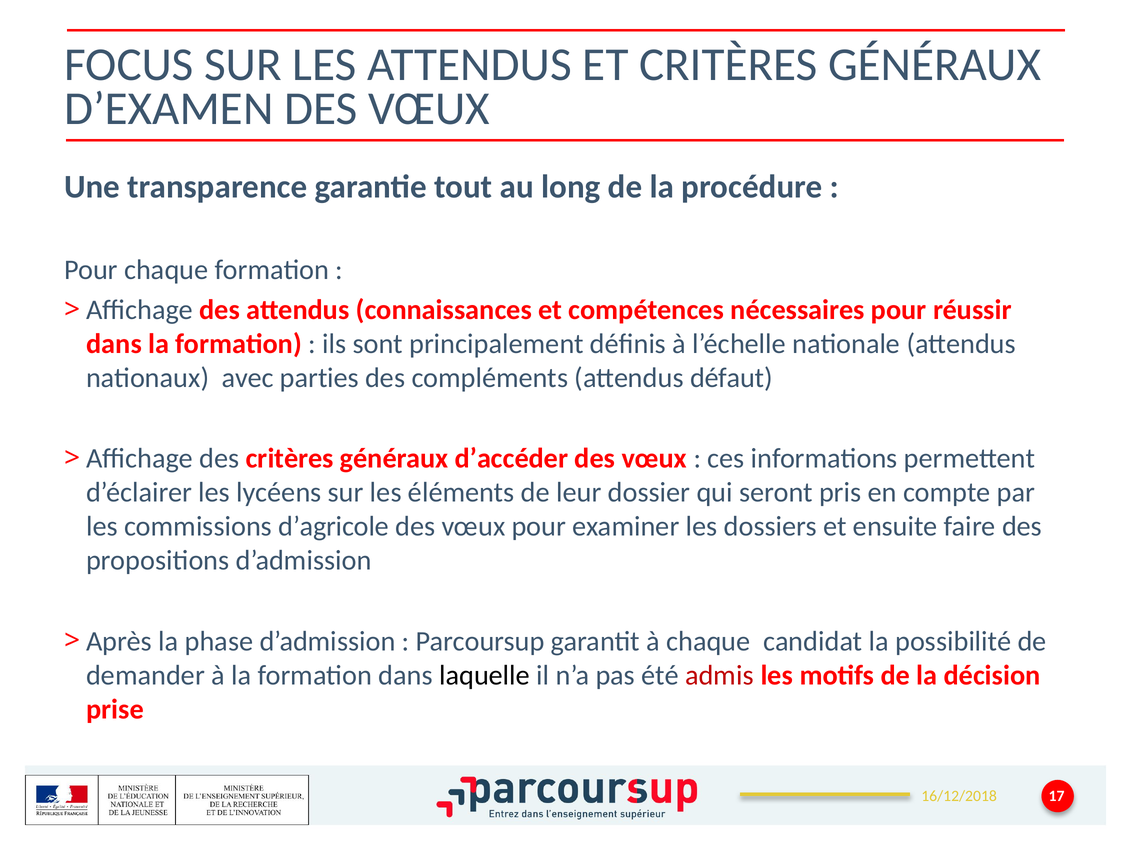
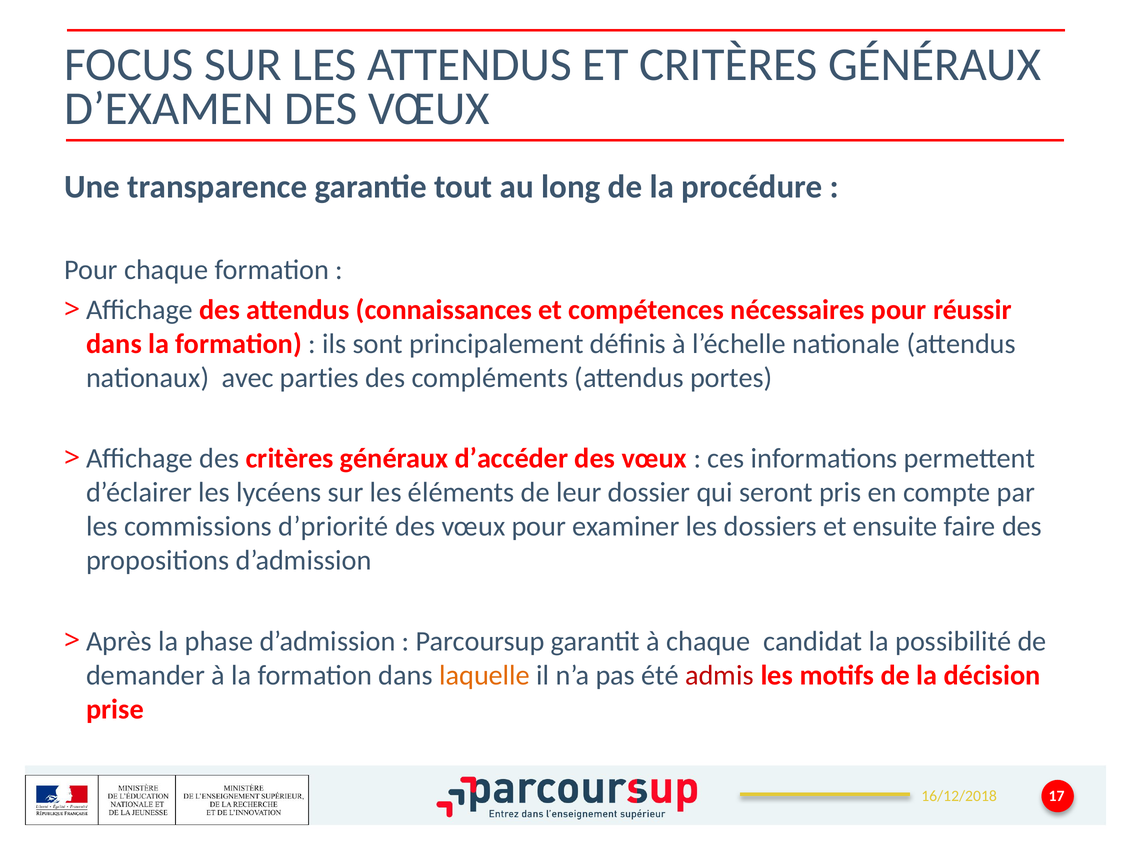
défaut: défaut -> portes (731, 378)
d’agricole: d’agricole -> d’priorité (333, 526)
laquelle colour: black -> orange (485, 675)
